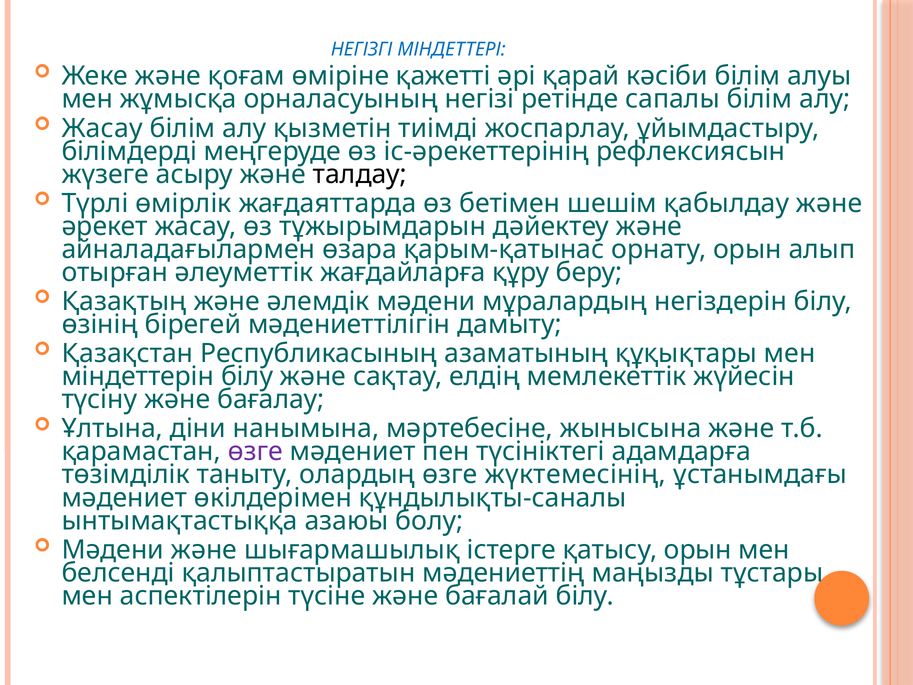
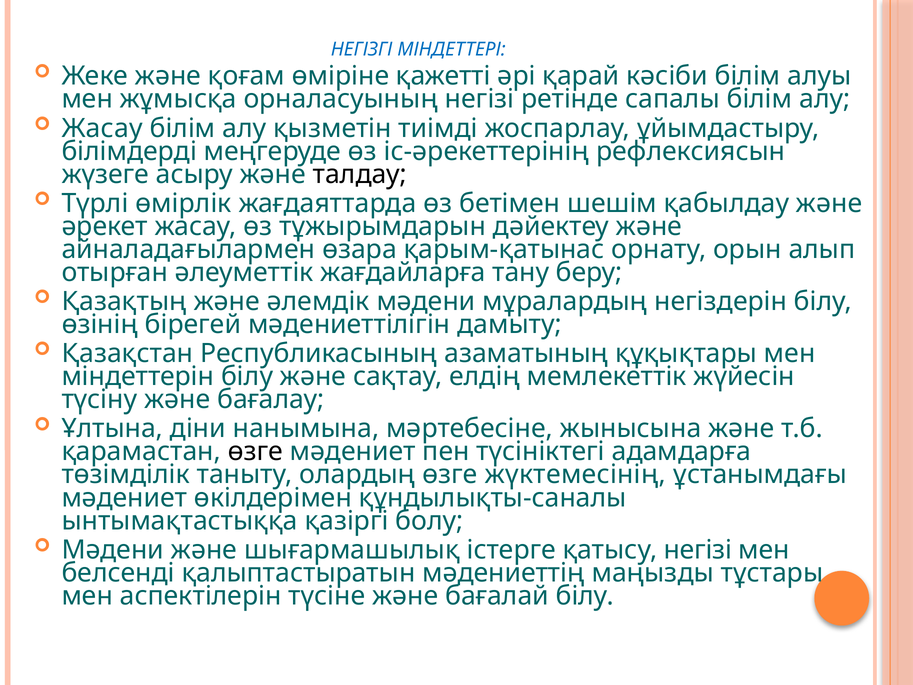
құру: құру -> тану (521, 272)
өзге colour: purple -> black (255, 452)
азаюы: азаюы -> қазіргі (347, 521)
қатысу орын: орын -> негізі (698, 550)
